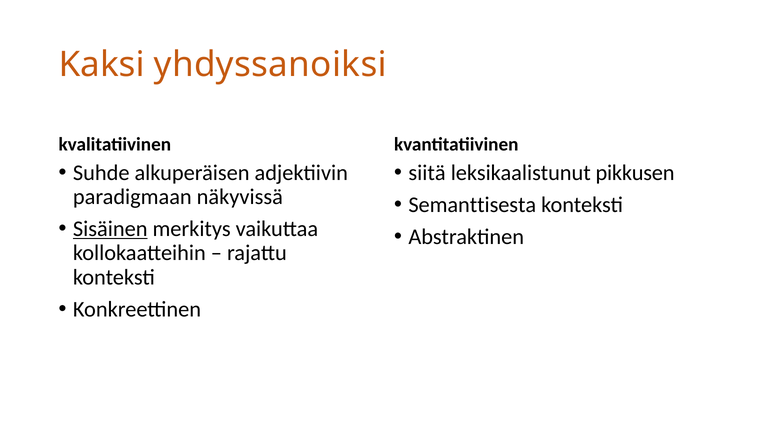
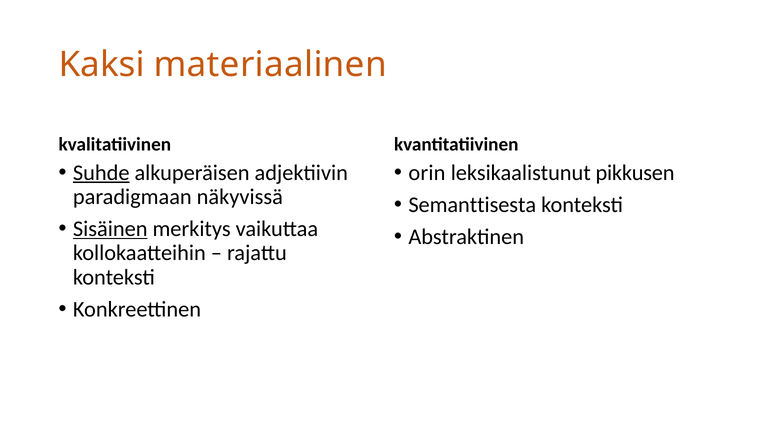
yhdyssanoiksi: yhdyssanoiksi -> materiaalinen (270, 64)
Suhde underline: none -> present (101, 172)
siitä: siitä -> orin (427, 172)
